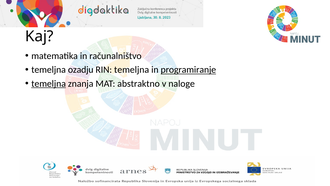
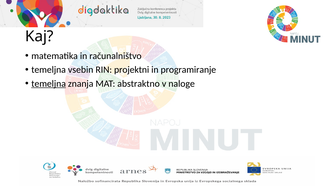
ozadju: ozadju -> vsebin (81, 70)
RIN temeljna: temeljna -> projektni (132, 70)
programiranje underline: present -> none (188, 70)
